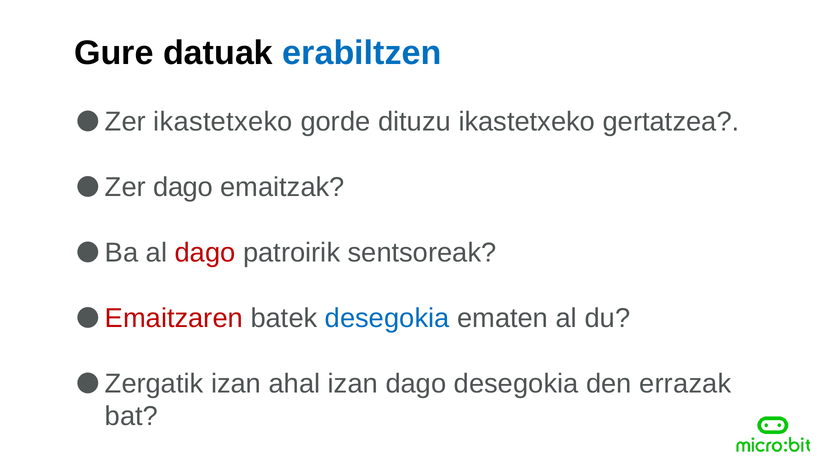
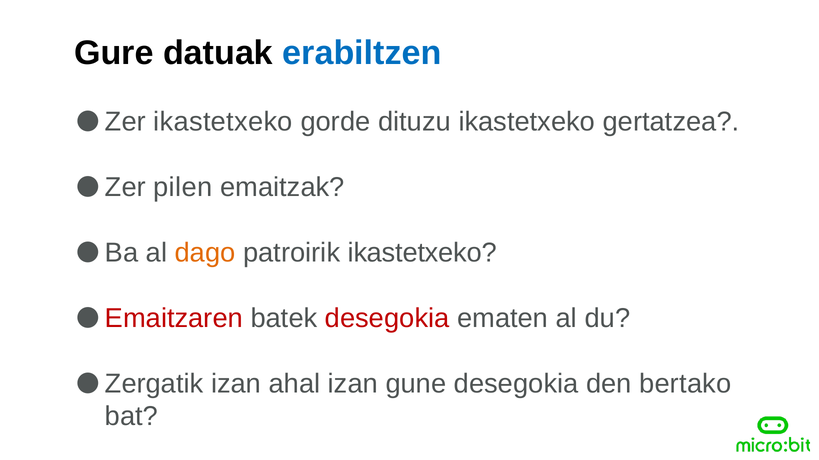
Zer dago: dago -> pilen (183, 188)
dago colour: red -> orange (205, 253)
patroirik sentsoreak: sentsoreak -> ikastetxeko (422, 253)
desegokia colour: blue -> red (387, 319)
izan dago: dago -> gune (416, 384)
errazak: errazak -> bertako (685, 384)
